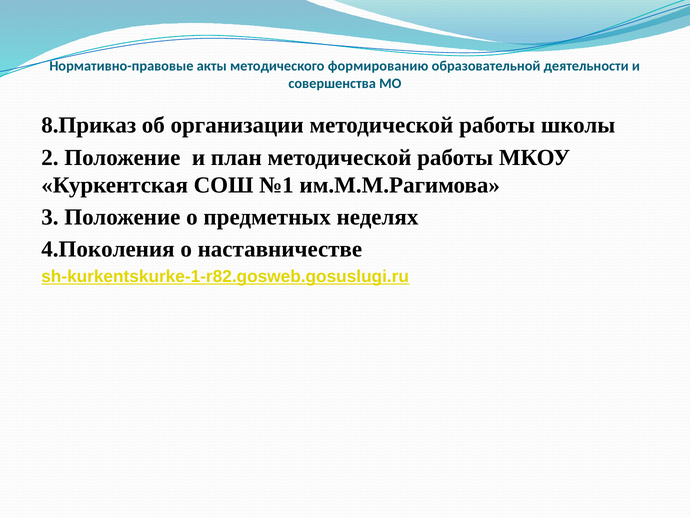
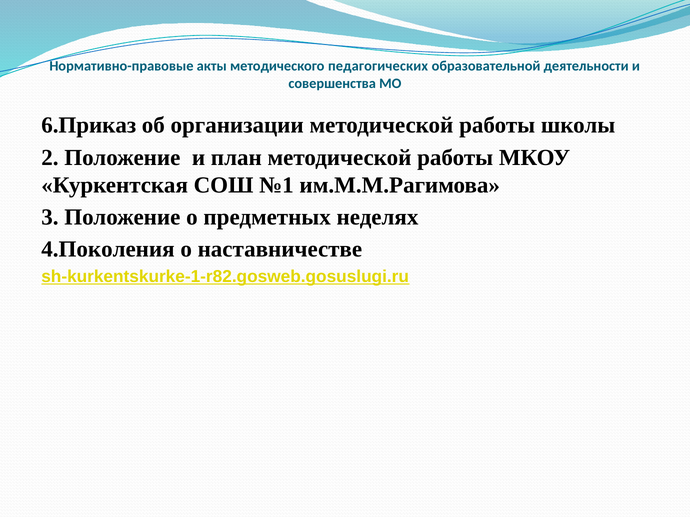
формированию: формированию -> педагогических (378, 66)
8.Приказ: 8.Приказ -> 6.Приказ (89, 125)
